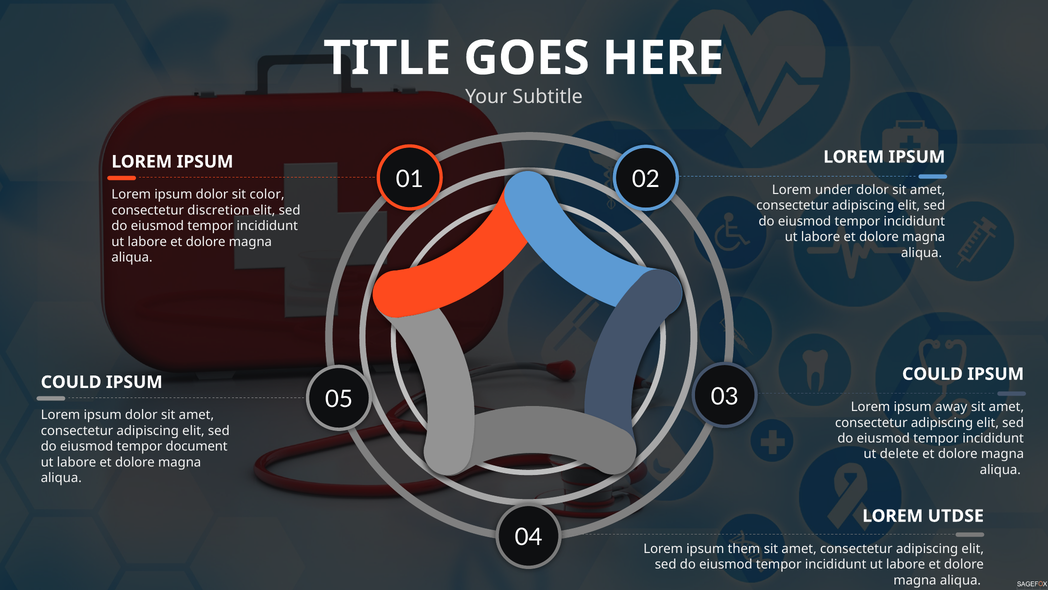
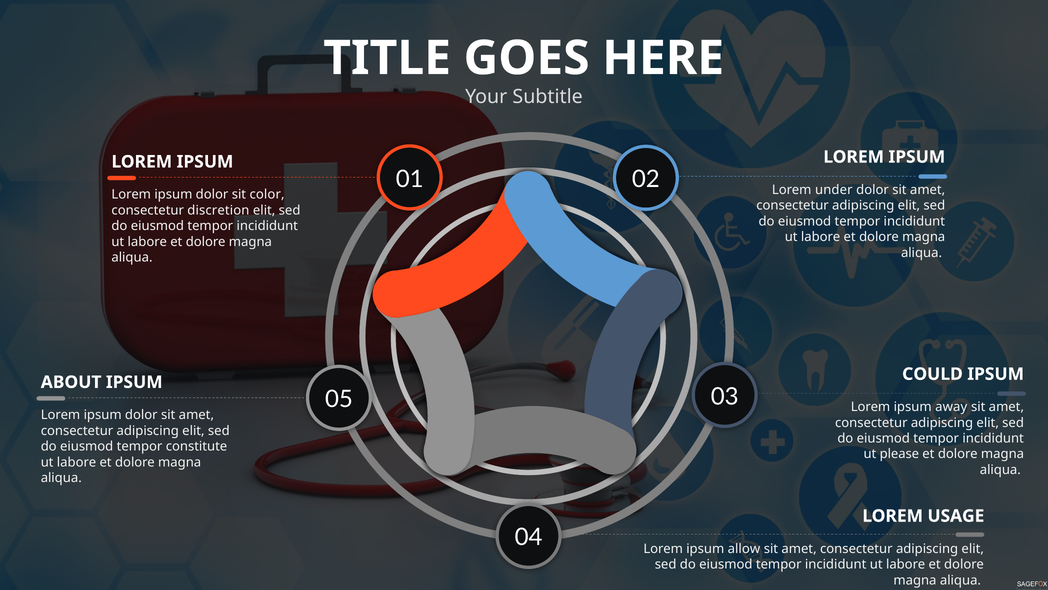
COULD: COULD -> ABOUT (71, 382)
document: document -> constitute (196, 446)
delete: delete -> please (899, 454)
UTDSE: UTDSE -> USAGE (956, 516)
them: them -> allow (744, 548)
